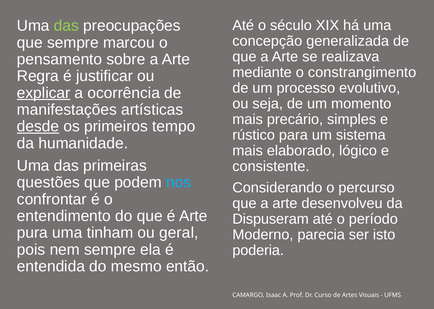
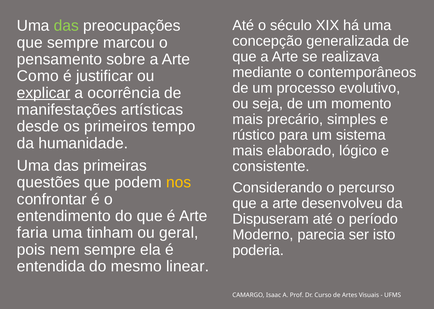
constrangimento: constrangimento -> contemporâneos (362, 72)
Regra: Regra -> Como (38, 76)
desde underline: present -> none (38, 126)
nos colour: light blue -> yellow (179, 182)
pura: pura -> faria (32, 233)
então: então -> linear (188, 266)
